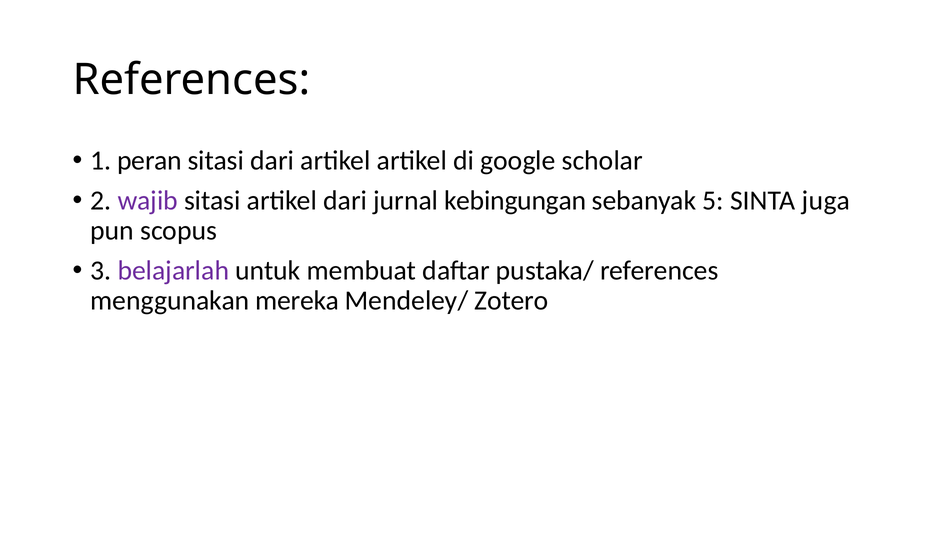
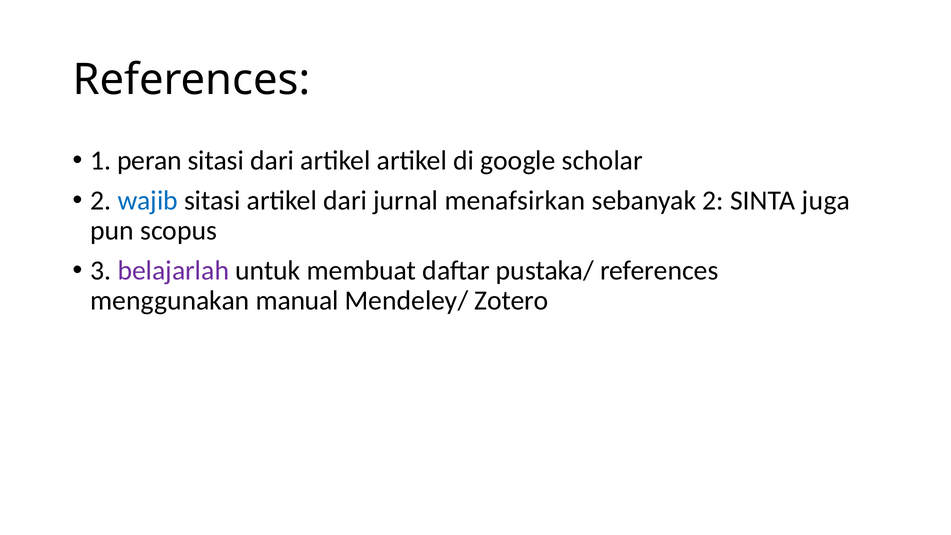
wajib colour: purple -> blue (148, 201)
kebingungan: kebingungan -> menafsirkan (515, 201)
sebanyak 5: 5 -> 2 (713, 201)
mereka: mereka -> manual (297, 300)
